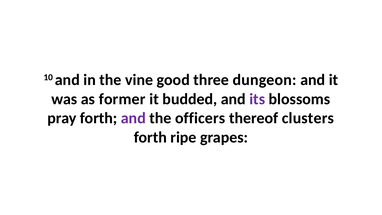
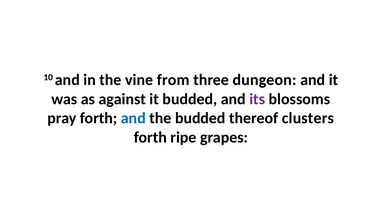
good: good -> from (173, 80)
former: former -> against (122, 99)
and colour: purple -> blue (133, 118)
the officers: officers -> budded (200, 118)
